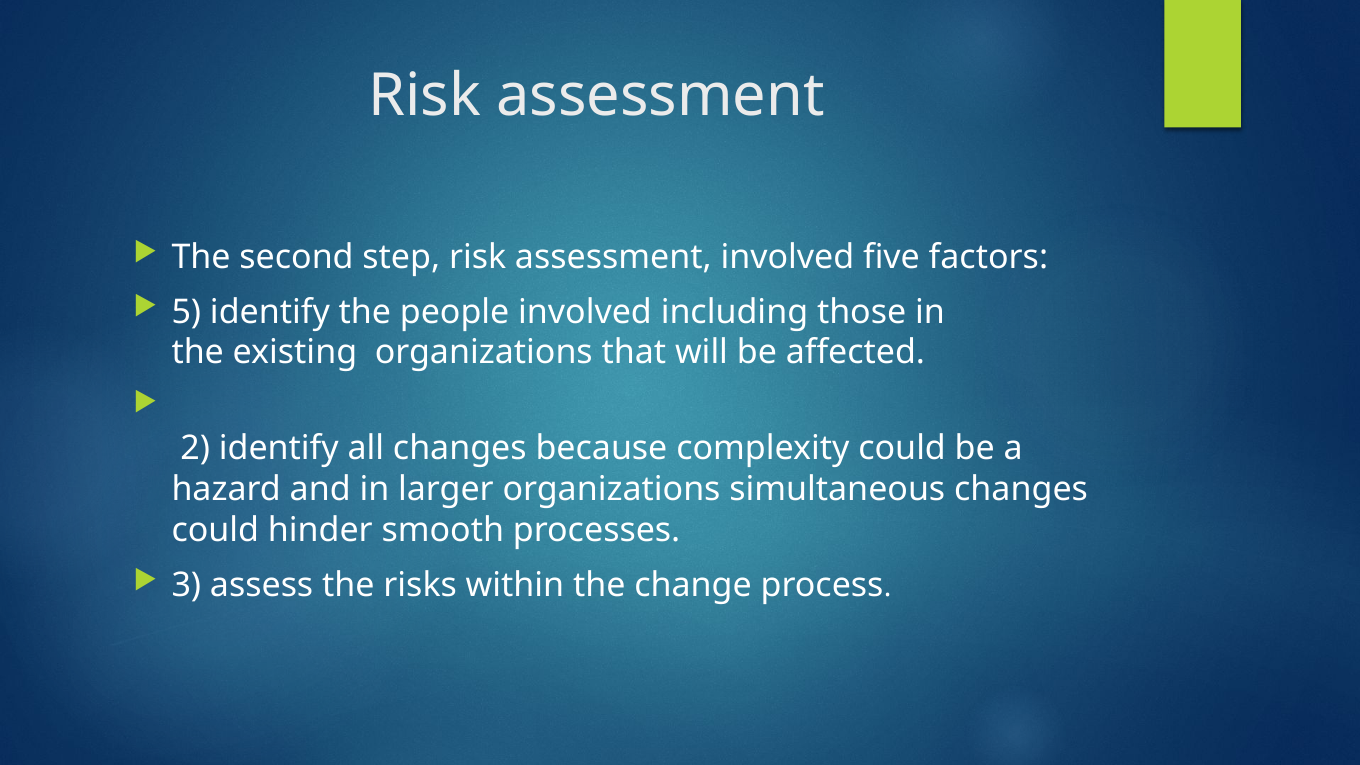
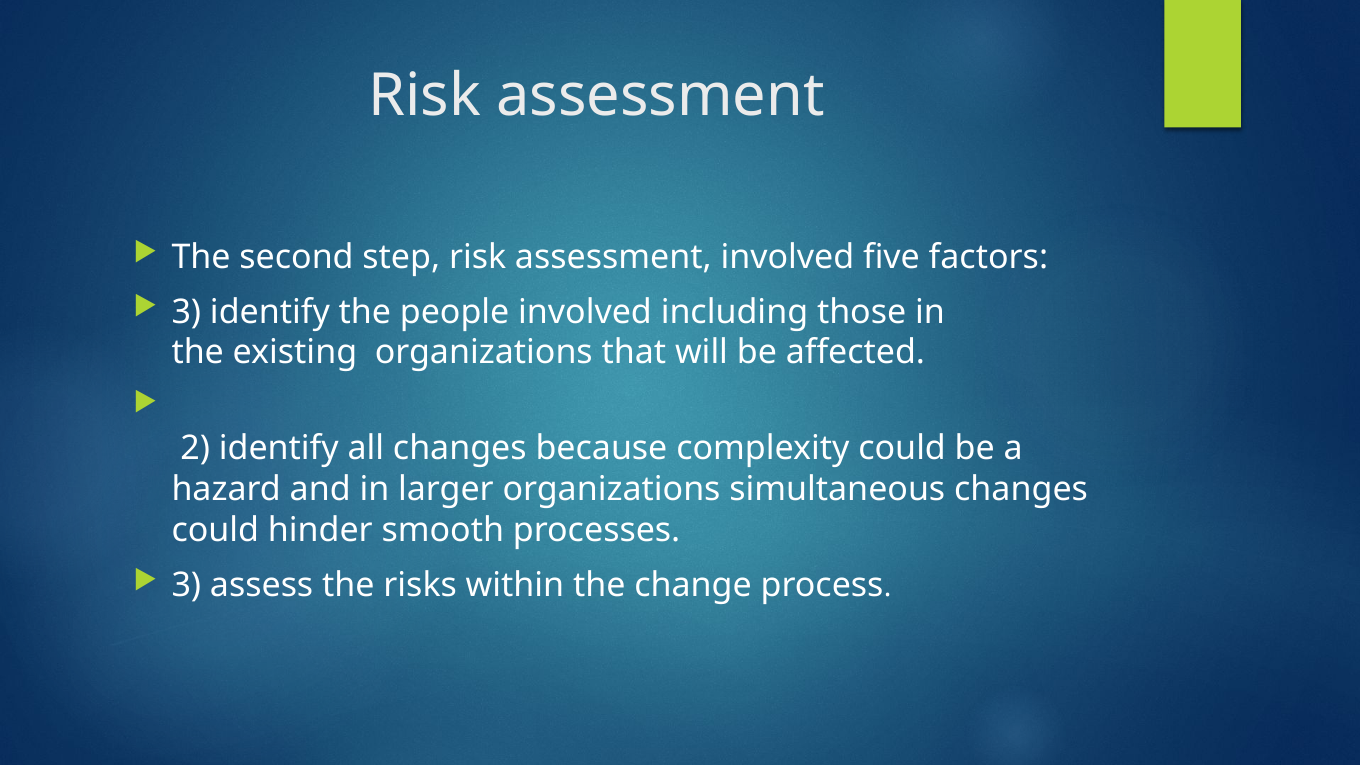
5: 5 -> 3 (186, 312)
